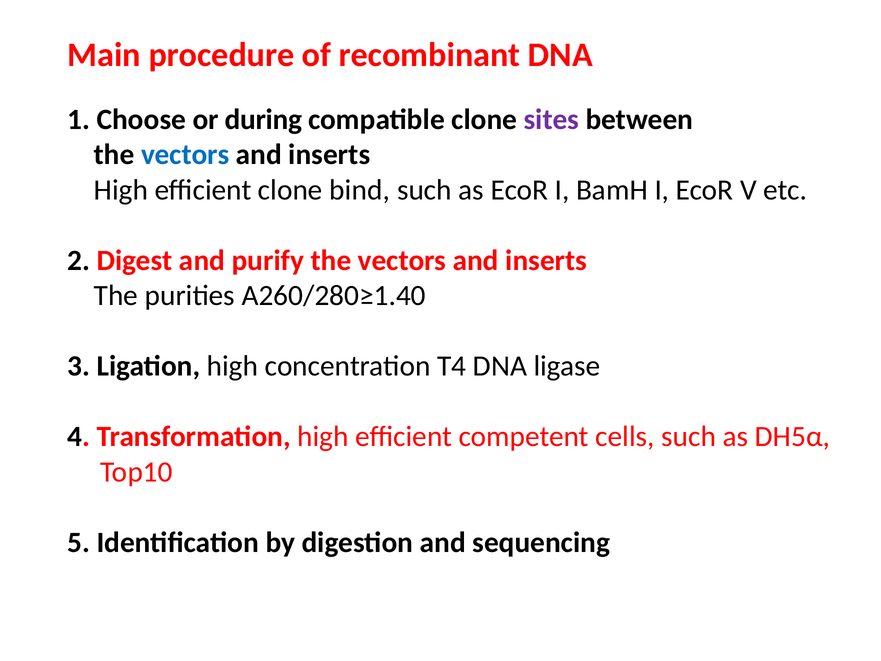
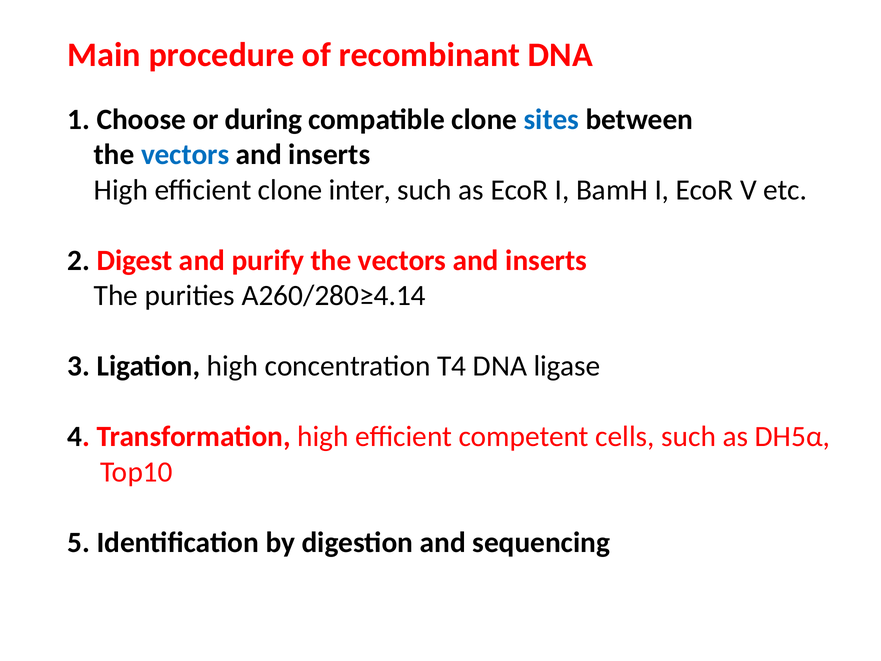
sites colour: purple -> blue (551, 119)
bind: bind -> inter (360, 190)
A260/280≥1.40: A260/280≥1.40 -> A260/280≥4.14 (334, 296)
